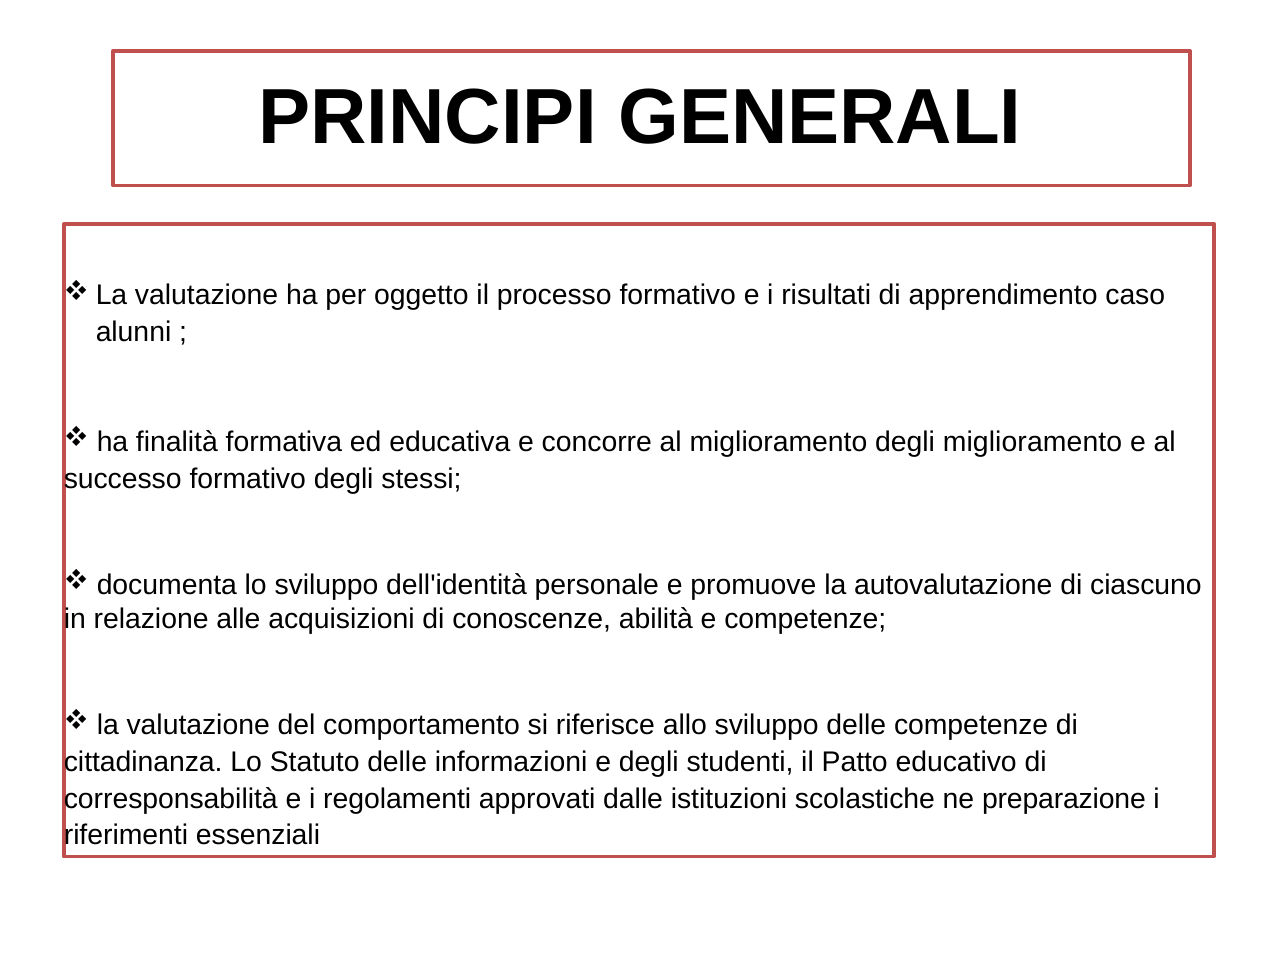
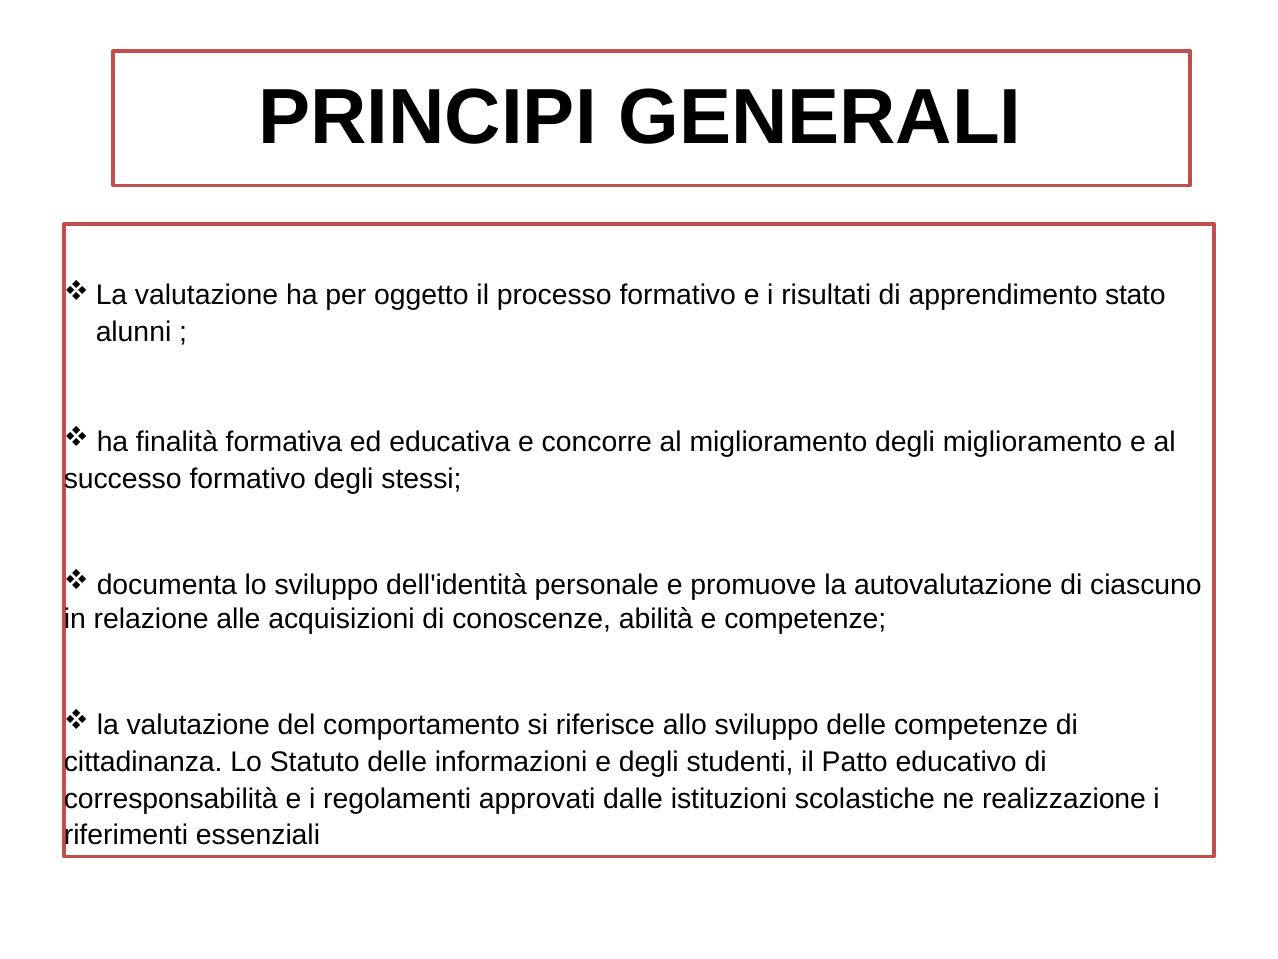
caso: caso -> stato (1135, 295)
preparazione: preparazione -> realizzazione (1064, 798)
